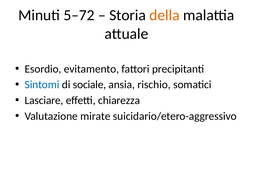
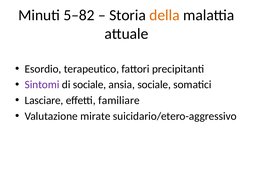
5–72: 5–72 -> 5–82 (79, 15)
evitamento: evitamento -> terapeutico (91, 69)
Sintomi colour: blue -> purple (42, 85)
ansia rischio: rischio -> sociale (154, 85)
chiarezza: chiarezza -> familiare (119, 100)
